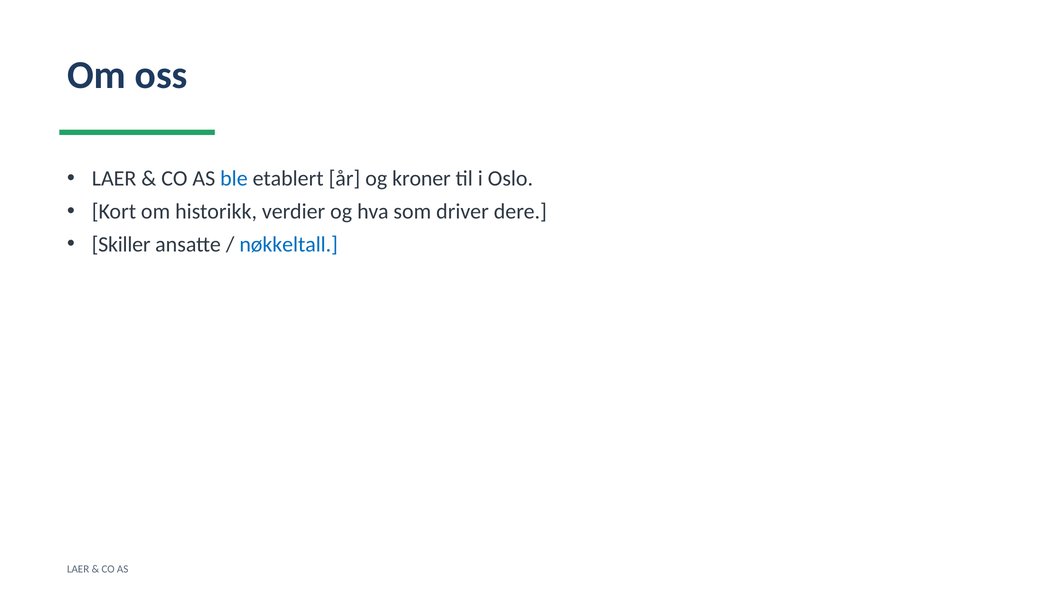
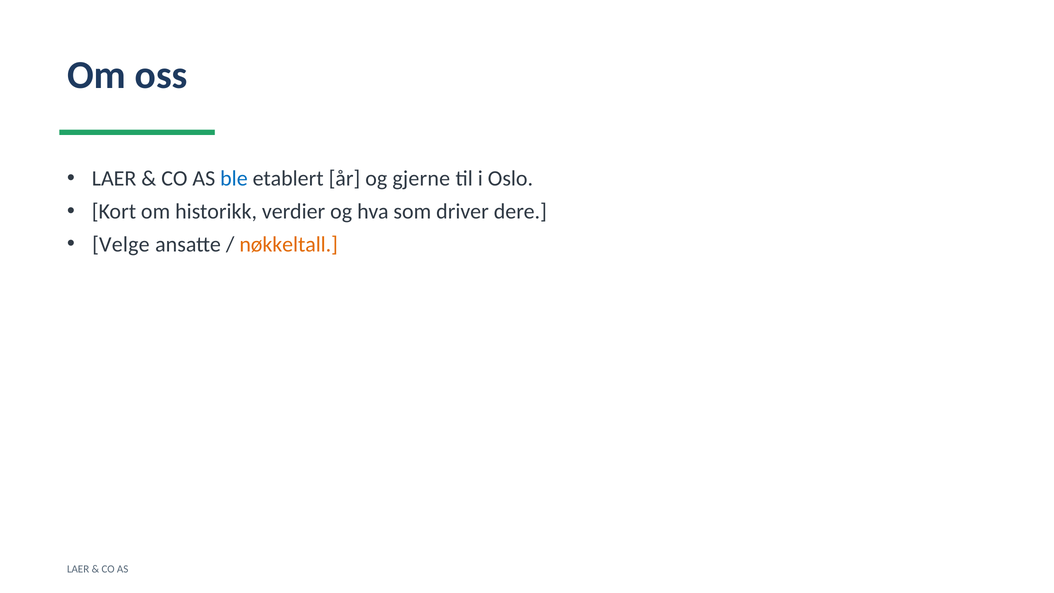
kroner: kroner -> gjerne (421, 179)
Skiller: Skiller -> Velge (121, 244)
nøkkeltall colour: blue -> orange (289, 244)
